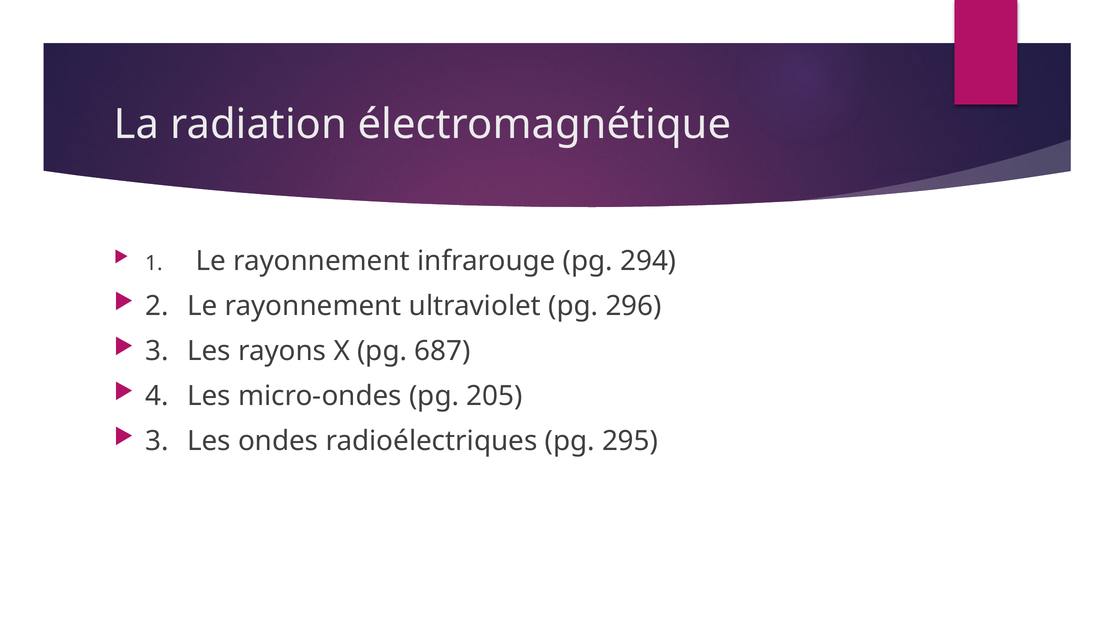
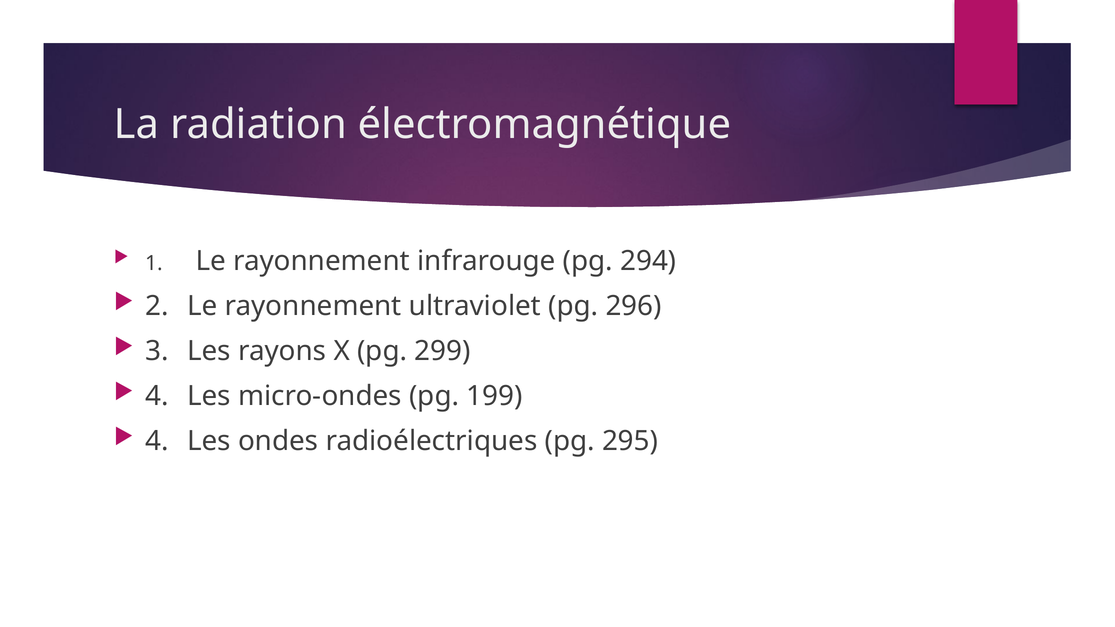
687: 687 -> 299 (443, 351)
205: 205 -> 199 (494, 396)
3: 3 -> 4 (157, 441)
